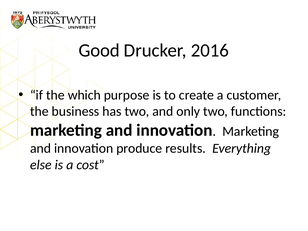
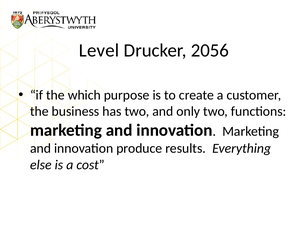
Good: Good -> Level (99, 50)
2016: 2016 -> 2056 (210, 50)
